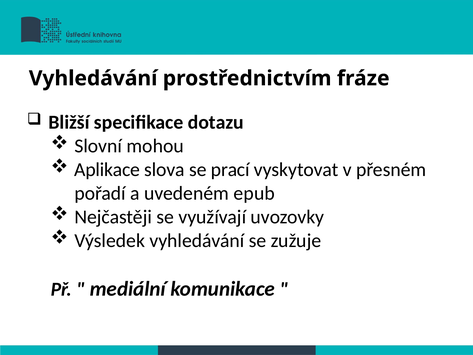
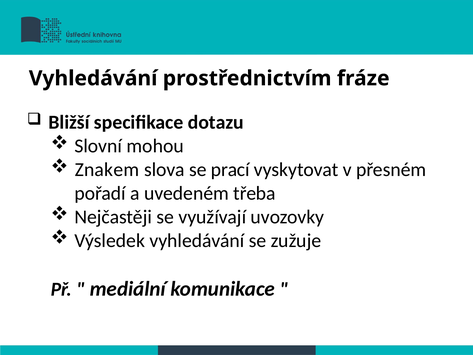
Aplikace: Aplikace -> Znakem (107, 169)
epub: epub -> třeba (254, 193)
